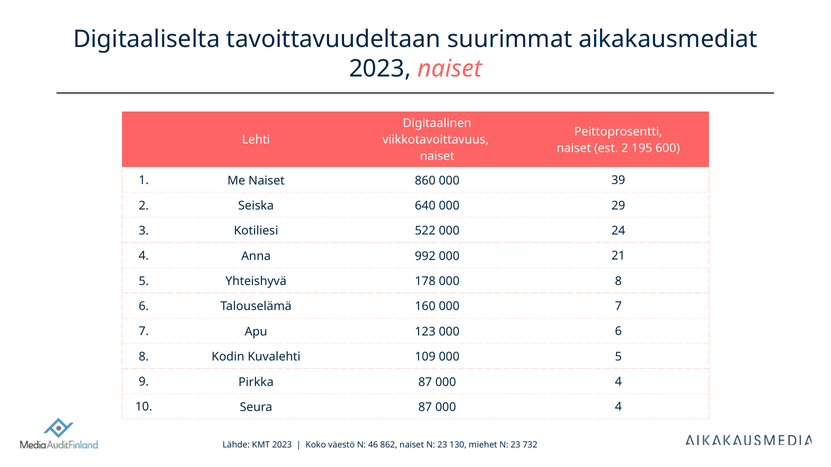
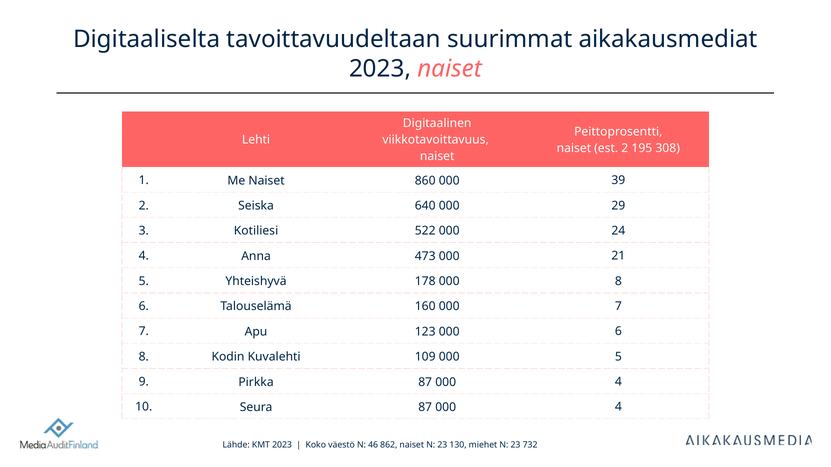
600: 600 -> 308 (668, 148)
992: 992 -> 473 (425, 256)
